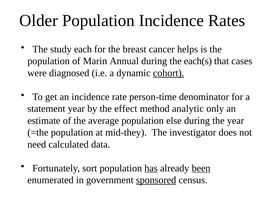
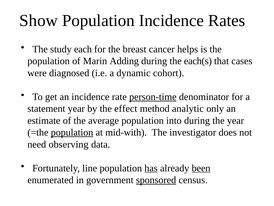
Older: Older -> Show (39, 21)
Annual: Annual -> Adding (124, 61)
cohort underline: present -> none (169, 73)
person-time underline: none -> present (153, 97)
else: else -> into (174, 120)
population underline: none -> present (72, 132)
mid-they: mid-they -> mid-with (126, 132)
calculated: calculated -> observing (69, 144)
sort: sort -> line (90, 168)
